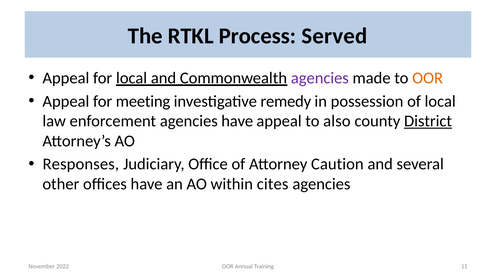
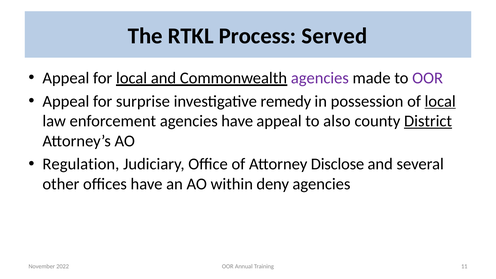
OOR colour: orange -> purple (428, 78)
meeting: meeting -> surprise (143, 101)
local underline: none -> present (440, 101)
Responses: Responses -> Regulation (81, 164)
Caution: Caution -> Disclose (337, 164)
cites: cites -> deny (273, 184)
